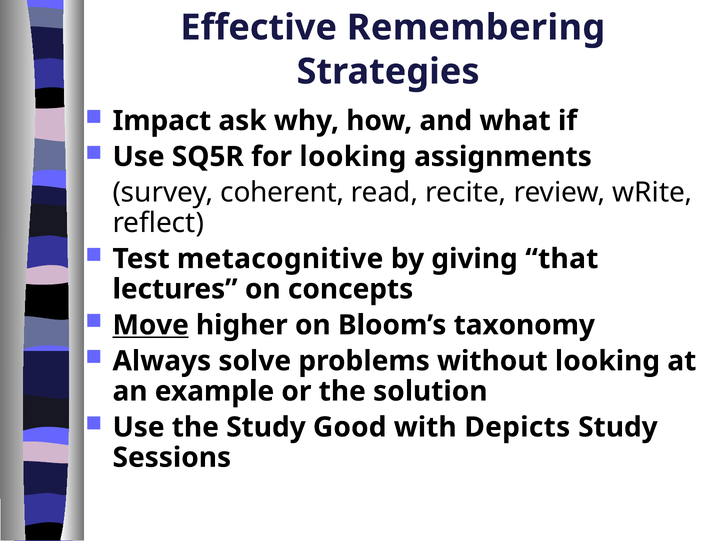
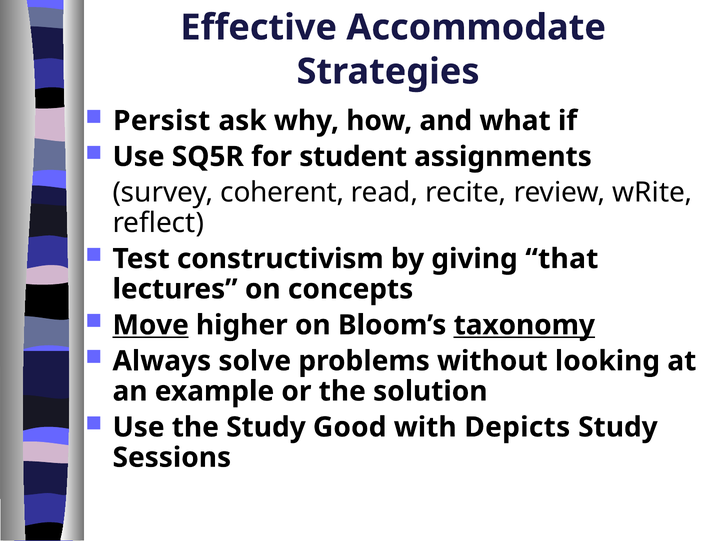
Remembering: Remembering -> Accommodate (476, 28)
Impact: Impact -> Persist (162, 121)
for looking: looking -> student (353, 157)
metacognitive: metacognitive -> constructivism (280, 259)
taxonomy underline: none -> present (524, 325)
